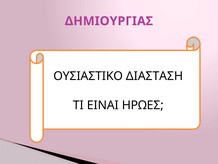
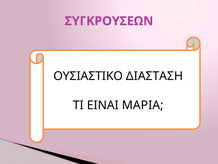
ΔΗΜΙΟΥΡΓΙΑΣ: ΔΗΜΙΟΥΡΓΙΑΣ -> ΣΥΓΚΡΟΥΣΕΩΝ (109, 21)
ΗΡΩΕΣ: ΗΡΩΕΣ -> ΜΑΡΙΑ (143, 105)
